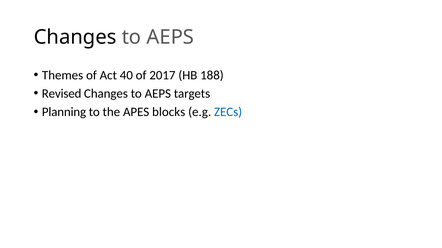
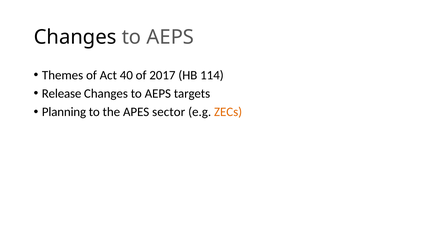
188: 188 -> 114 (212, 75)
Revised: Revised -> Release (62, 94)
blocks: blocks -> sector (169, 112)
ZECs colour: blue -> orange (228, 112)
